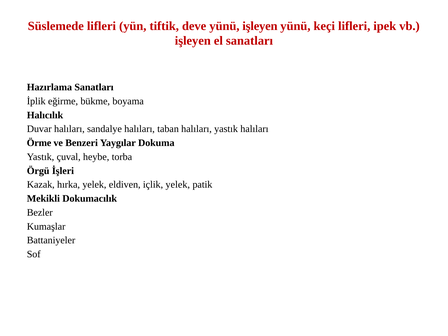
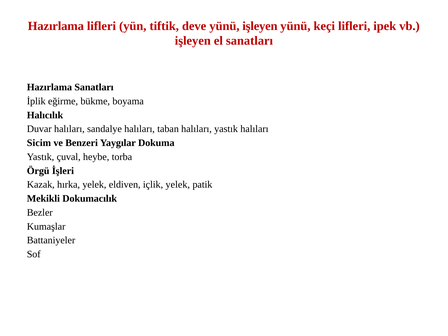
Süslemede: Süslemede -> Hazırlama (56, 26)
Örme: Örme -> Sicim (39, 143)
